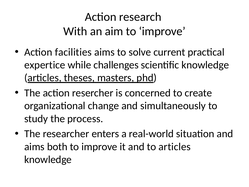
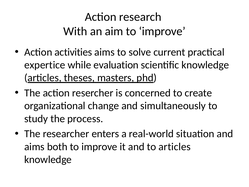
facilities: facilities -> activities (73, 52)
challenges: challenges -> evaluation (116, 65)
